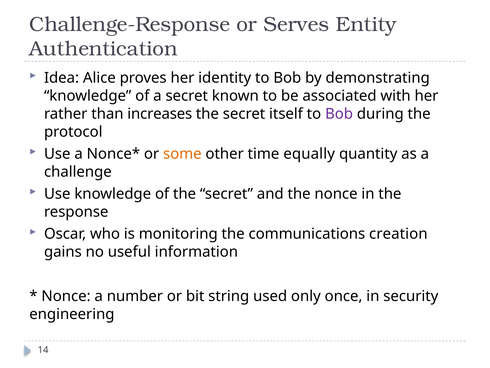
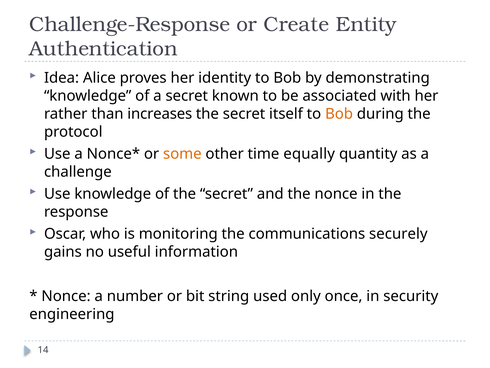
Serves: Serves -> Create (296, 24)
Bob colour: purple -> orange (339, 114)
creation: creation -> securely (398, 234)
